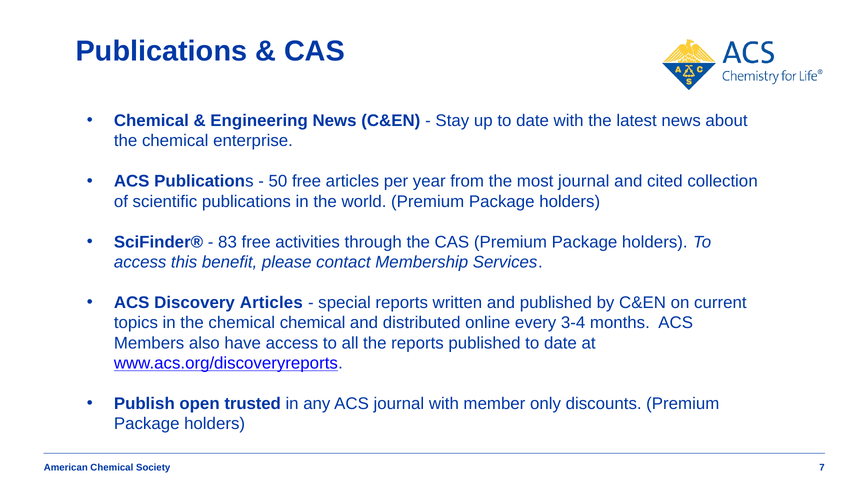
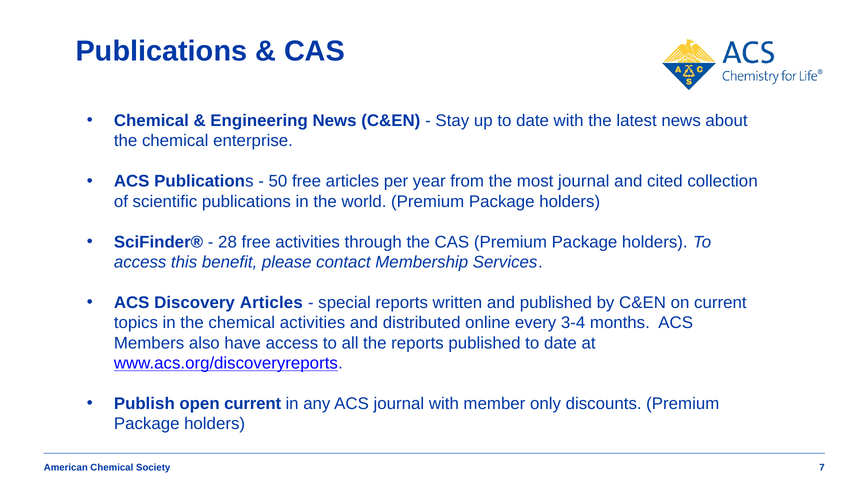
83: 83 -> 28 (227, 242)
chemical chemical: chemical -> activities (312, 323)
open trusted: trusted -> current (253, 404)
